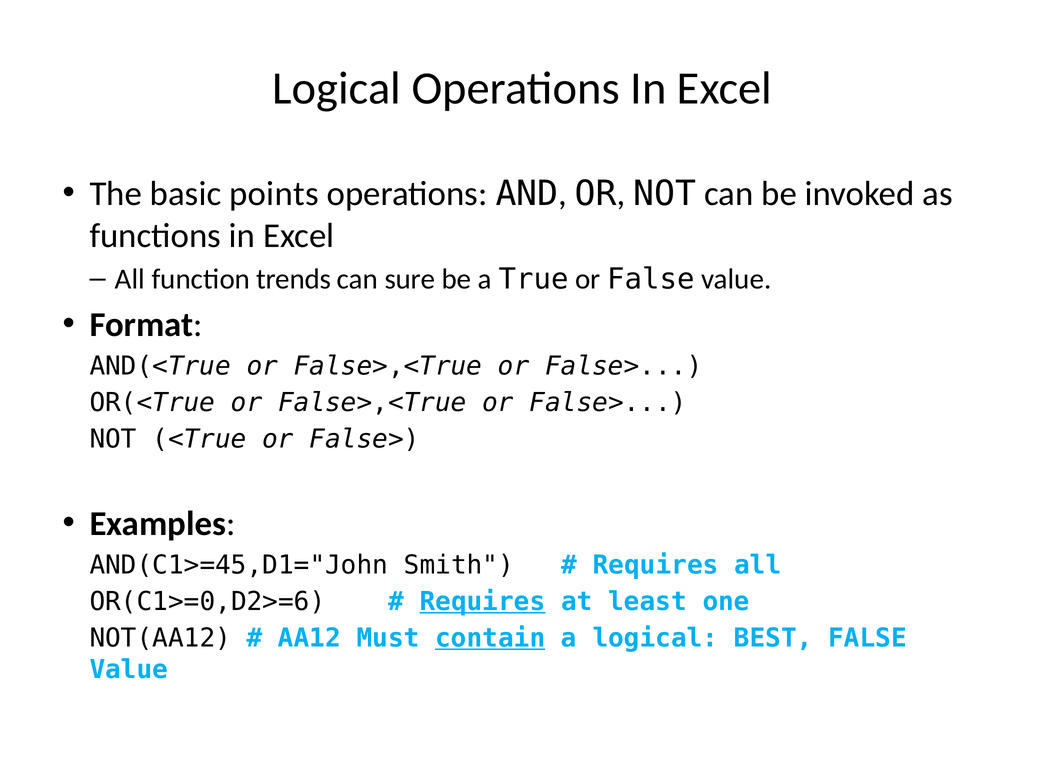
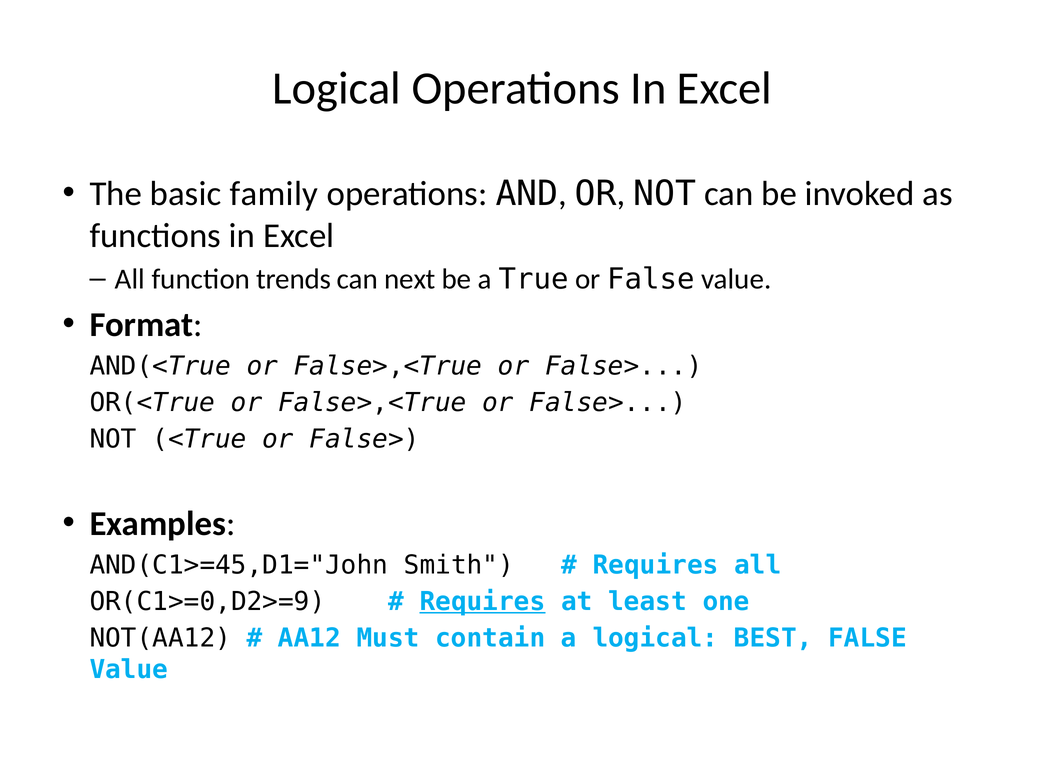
points: points -> family (274, 194)
sure: sure -> next (410, 280)
OR(C1>=0,D2>=6: OR(C1>=0,D2>=6 -> OR(C1>=0,D2>=9 (207, 602)
contain underline: present -> none (490, 639)
